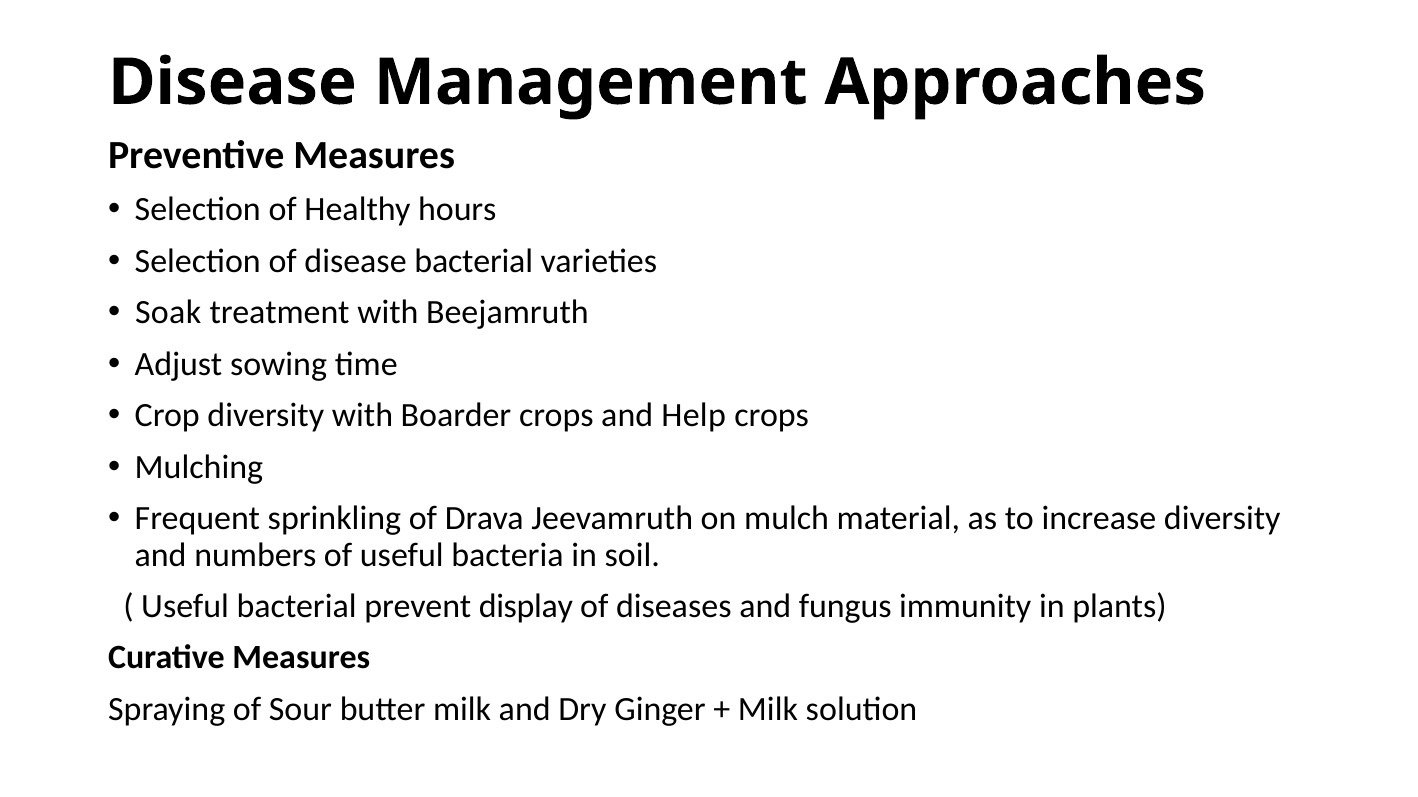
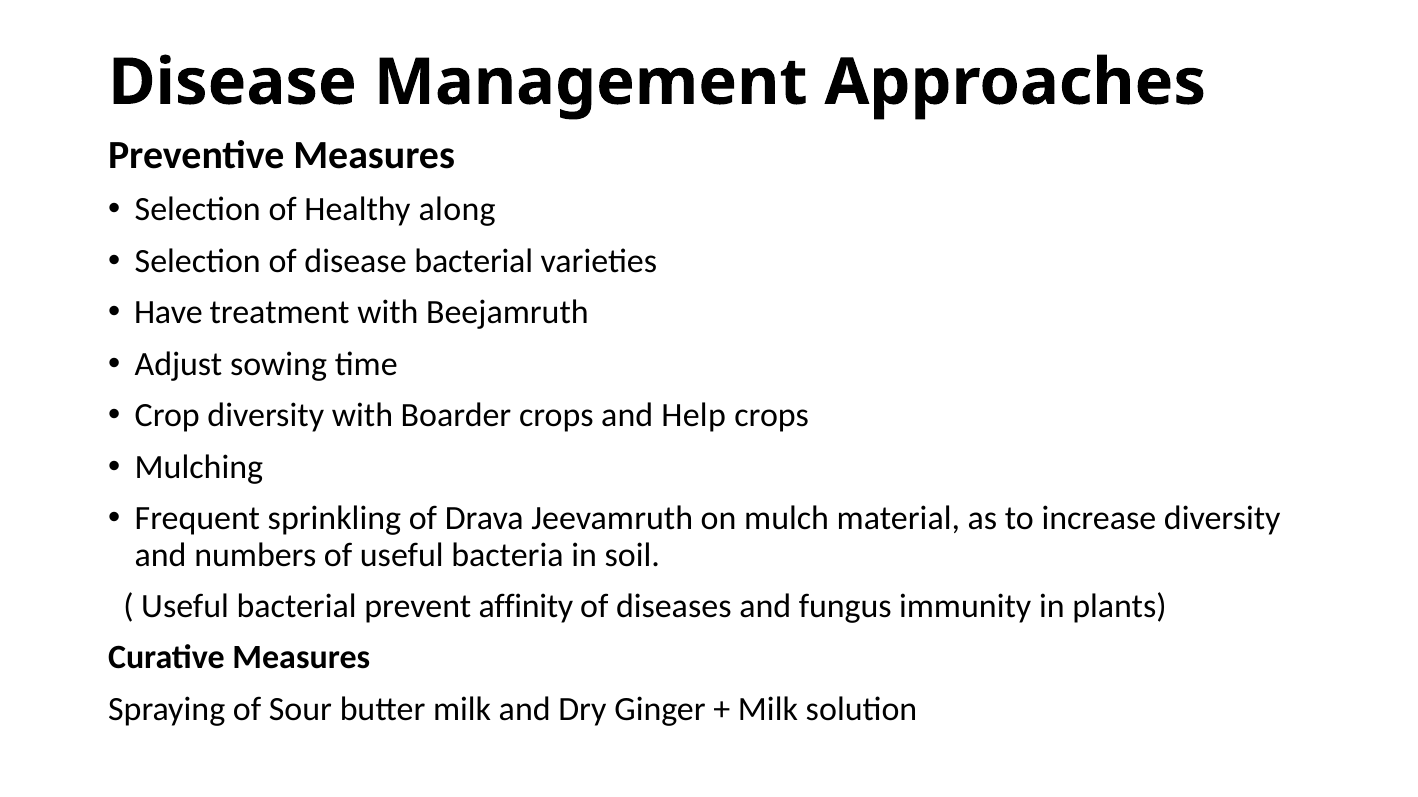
hours: hours -> along (457, 210)
Soak: Soak -> Have (168, 313)
display: display -> affinity (526, 607)
